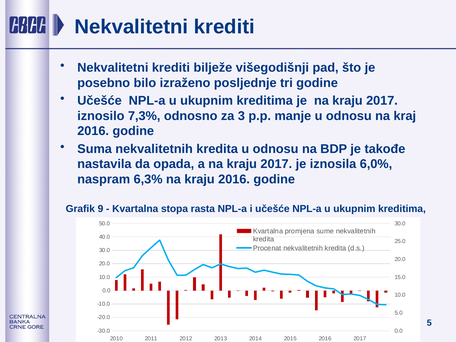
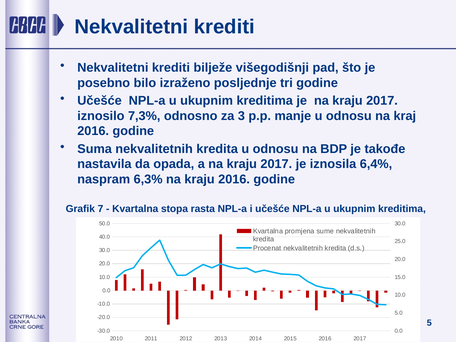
6,0%: 6,0% -> 6,4% (376, 164)
9: 9 -> 7 (101, 209)
